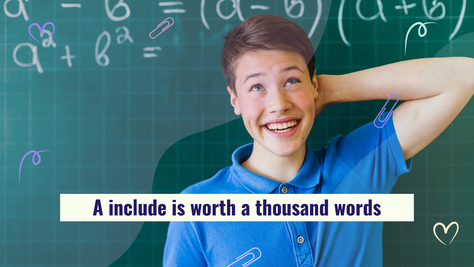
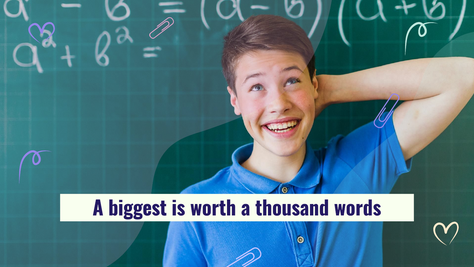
include: include -> biggest (138, 209)
